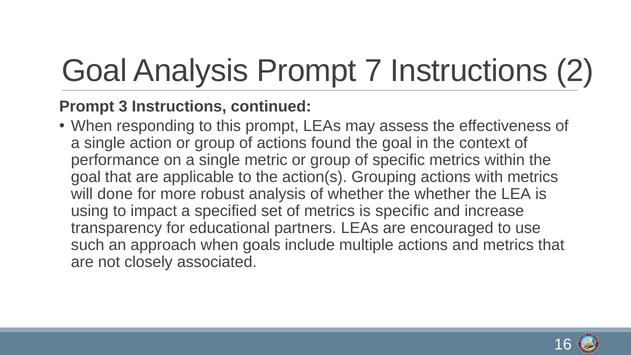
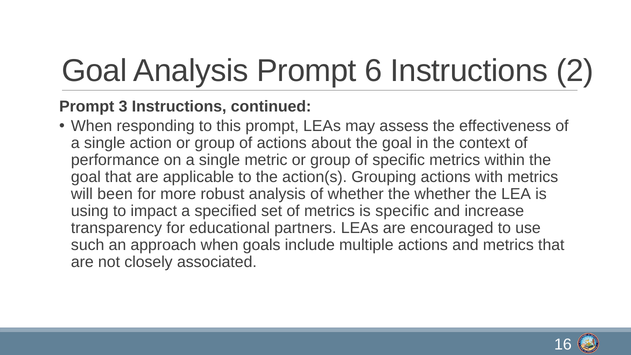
7: 7 -> 6 (373, 71)
found: found -> about (331, 143)
done: done -> been (115, 194)
